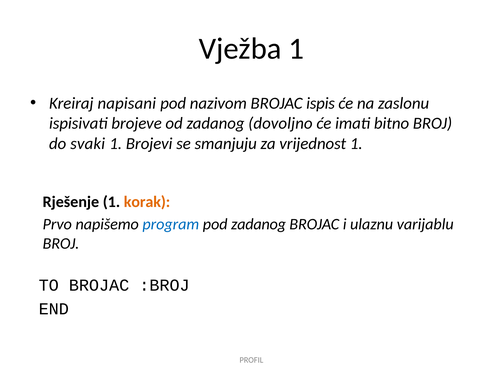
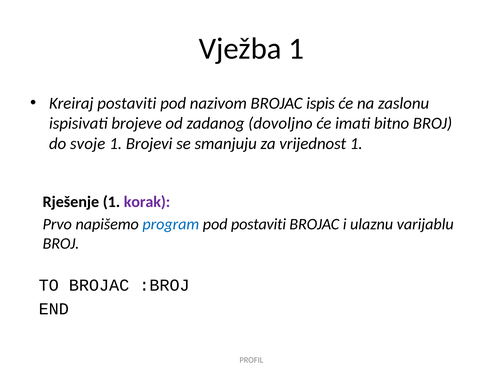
Kreiraj napisani: napisani -> postaviti (127, 103)
svaki: svaki -> svoje (88, 144)
korak colour: orange -> purple (147, 202)
pod zadanog: zadanog -> postaviti (259, 224)
